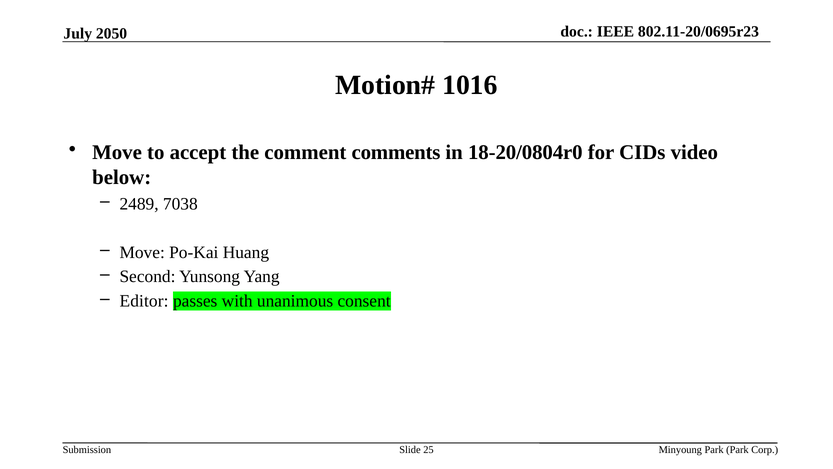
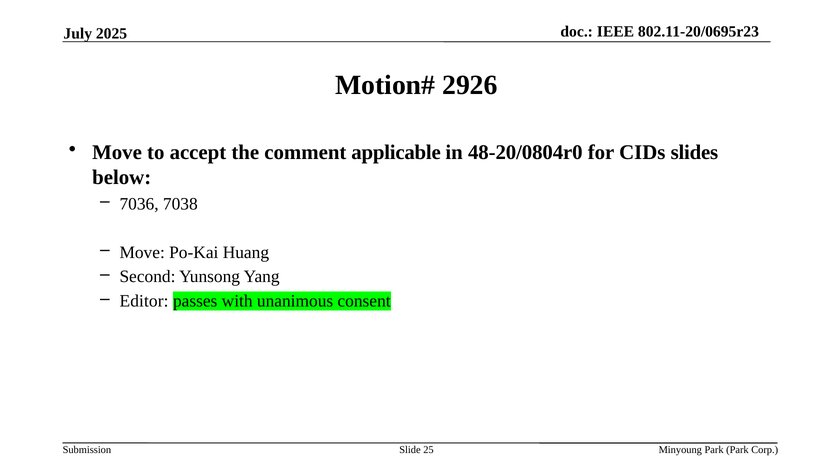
2050: 2050 -> 2025 (112, 33)
1016: 1016 -> 2926 (470, 85)
comments: comments -> applicable (396, 152)
18-20/0804r0: 18-20/0804r0 -> 48-20/0804r0 (525, 152)
video: video -> slides (694, 152)
2489: 2489 -> 7036 (139, 204)
